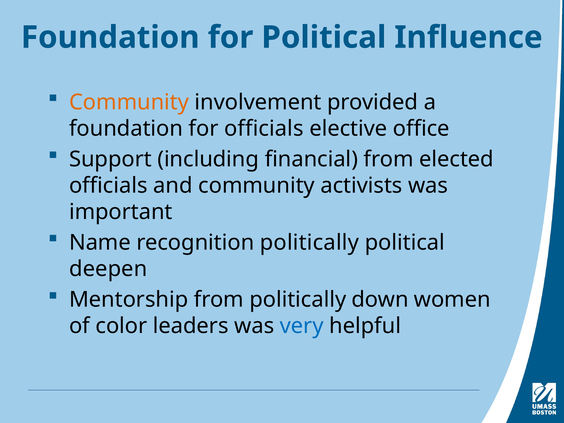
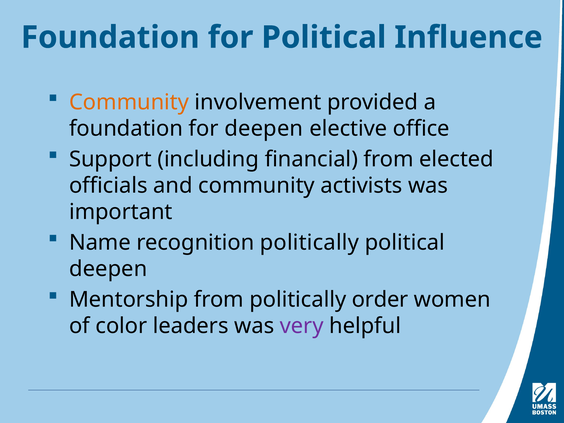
for officials: officials -> deepen (264, 128)
down: down -> order (380, 300)
very colour: blue -> purple (302, 326)
